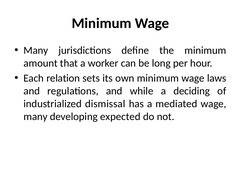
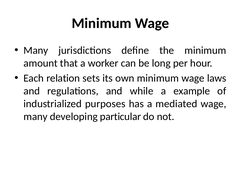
deciding: deciding -> example (192, 91)
dismissal: dismissal -> purposes (105, 104)
expected: expected -> particular (120, 117)
